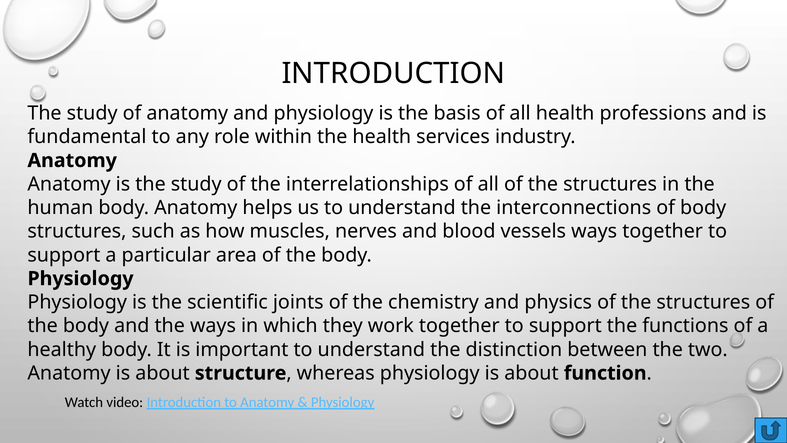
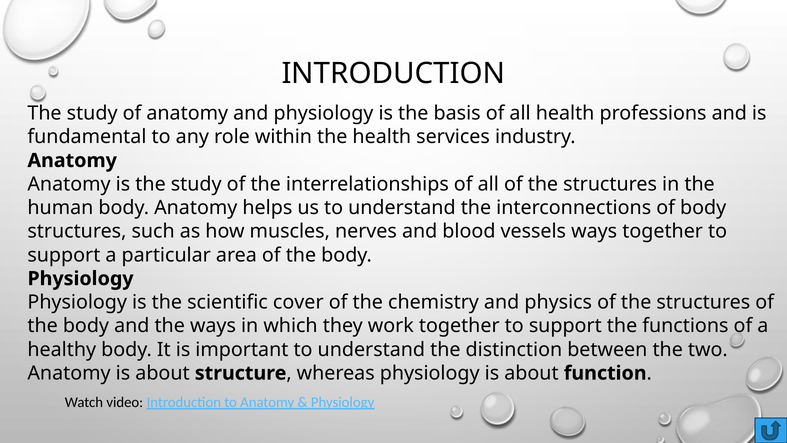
joints: joints -> cover (298, 302)
